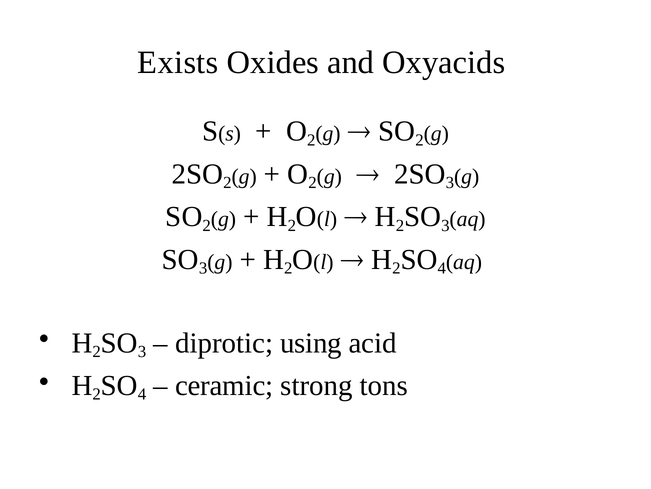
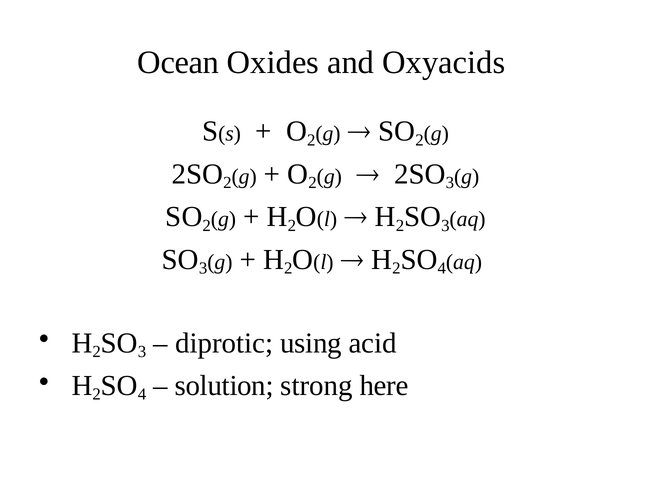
Exists: Exists -> Ocean (178, 63)
ceramic: ceramic -> solution (224, 385)
tons: tons -> here (384, 385)
